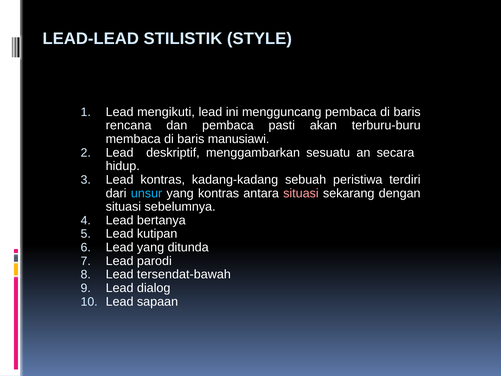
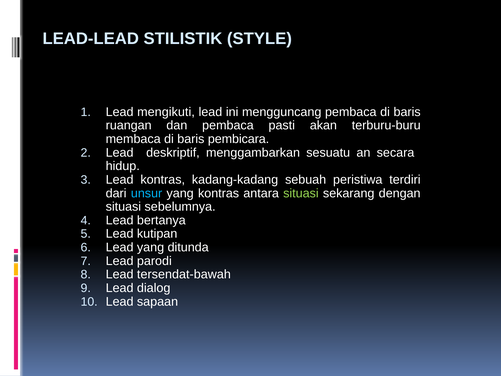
rencana: rencana -> ruangan (129, 125)
manusiawi: manusiawi -> pembicara (239, 139)
situasi colour: pink -> light green (301, 193)
